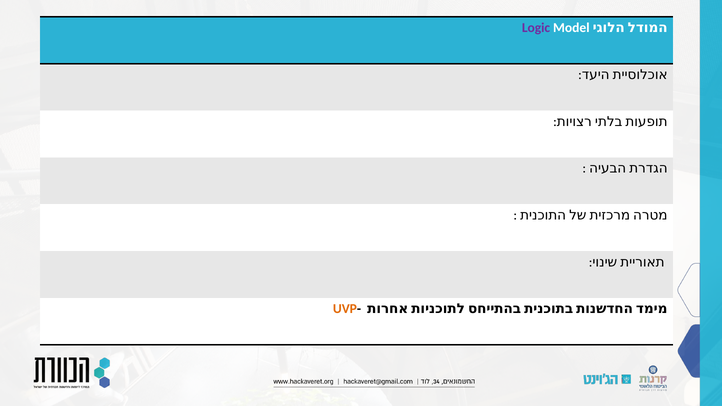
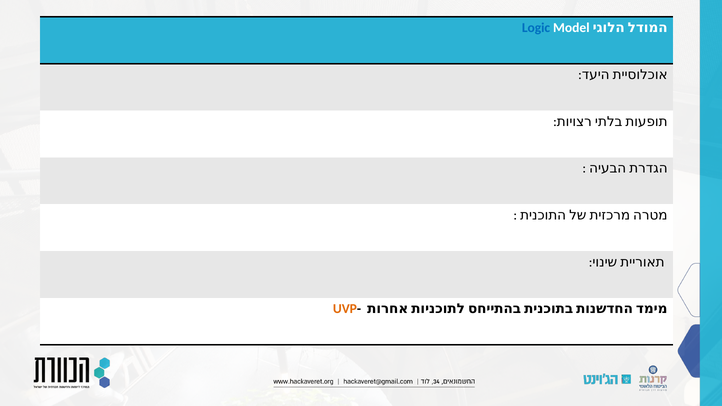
Logic colour: purple -> blue (536, 28)
